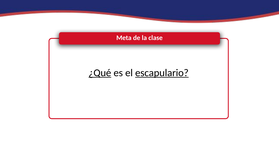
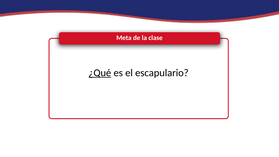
escapulario underline: present -> none (162, 73)
